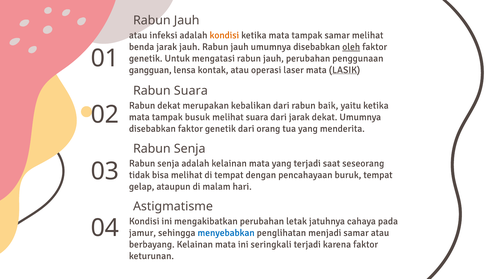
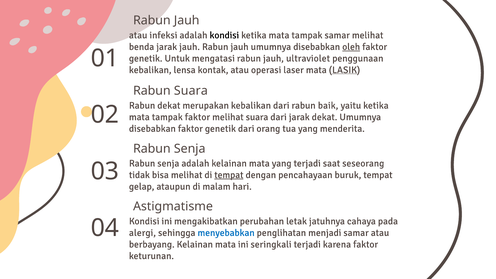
kondisi colour: orange -> black (224, 35)
jauh perubahan: perubahan -> ultraviolet (308, 58)
gangguan: gangguan -> kebalikan (150, 70)
tampak busuk: busuk -> faktor (197, 117)
tempat underline: none -> present (229, 175)
jamur: jamur -> alergi (142, 233)
